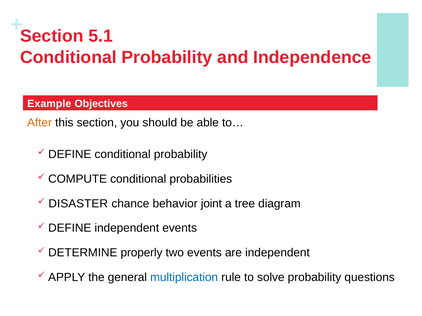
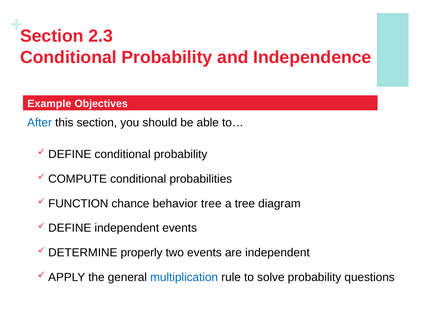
5.1: 5.1 -> 2.3 (101, 36)
After colour: orange -> blue (40, 123)
DISASTER: DISASTER -> FUNCTION (78, 204)
behavior joint: joint -> tree (211, 204)
